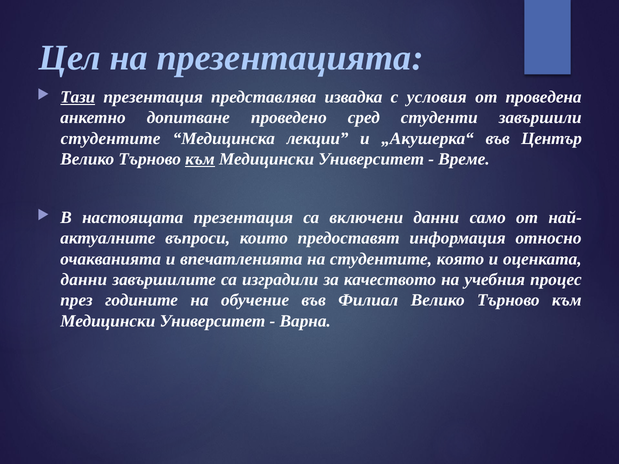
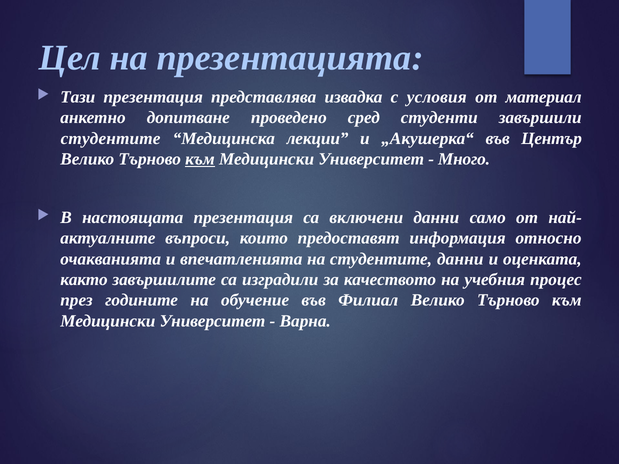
Тази underline: present -> none (78, 97)
проведена: проведена -> материал (544, 97)
Време: Време -> Много (464, 159)
студентите която: която -> данни (460, 259)
данни: данни -> както (84, 280)
